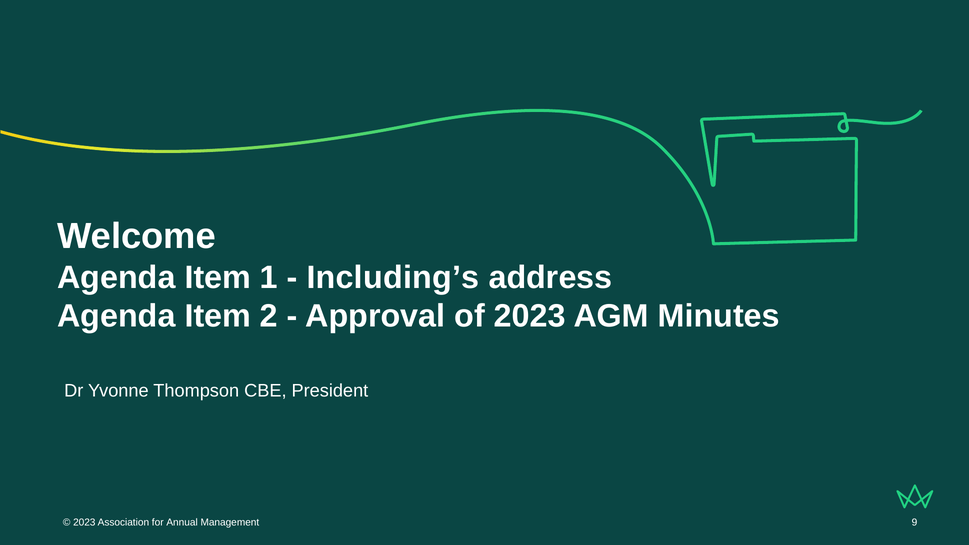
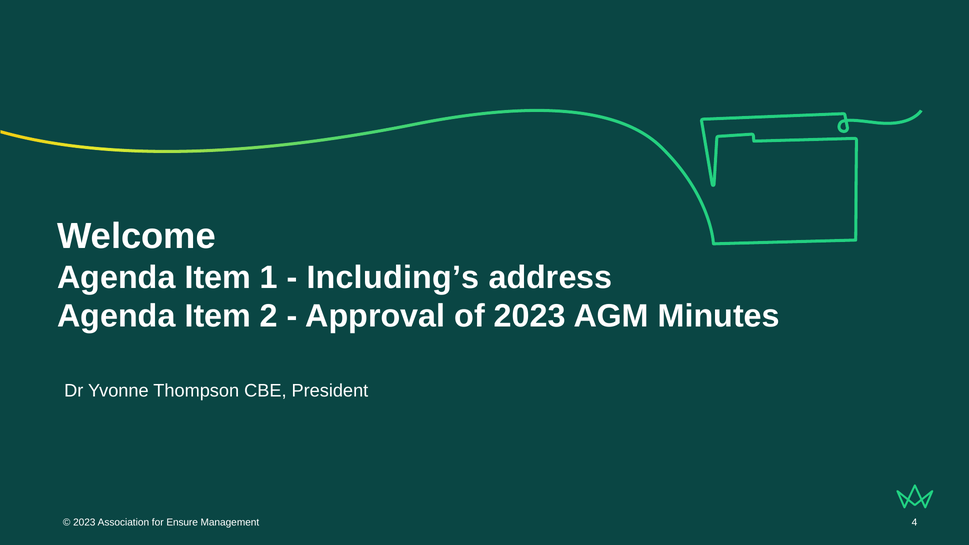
Annual: Annual -> Ensure (182, 523)
9: 9 -> 4 (915, 523)
